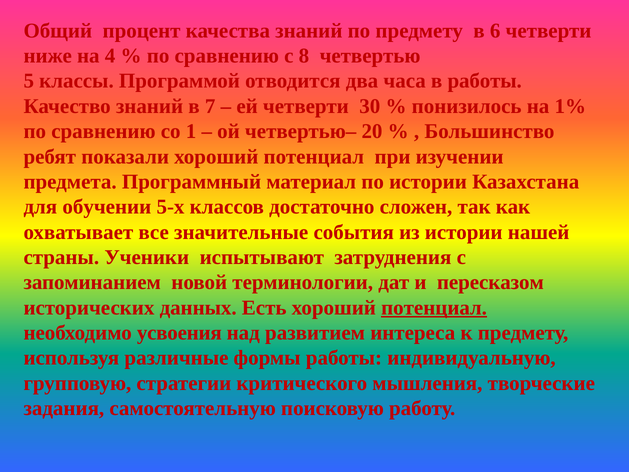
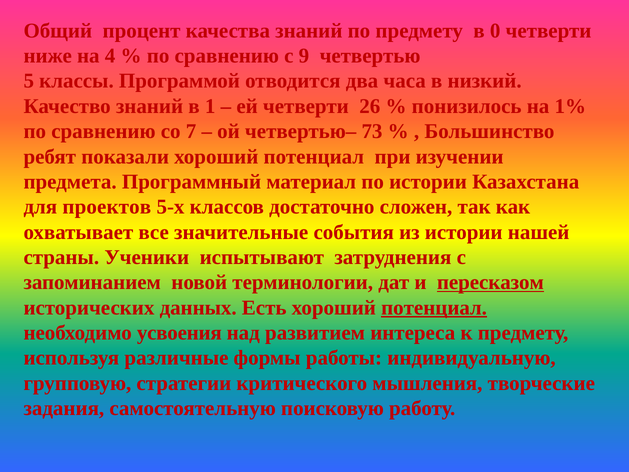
6: 6 -> 0 (495, 31)
8: 8 -> 9 (304, 56)
в работы: работы -> низкий (485, 81)
7: 7 -> 1 (210, 106)
30: 30 -> 26 (370, 106)
1: 1 -> 7 (191, 131)
20: 20 -> 73 (372, 131)
обучении: обучении -> проектов (107, 207)
пересказом underline: none -> present (490, 282)
